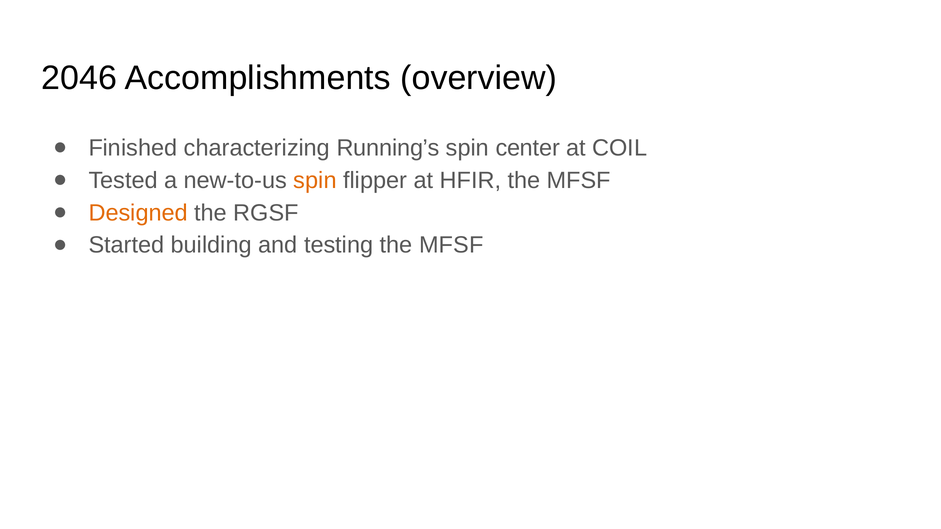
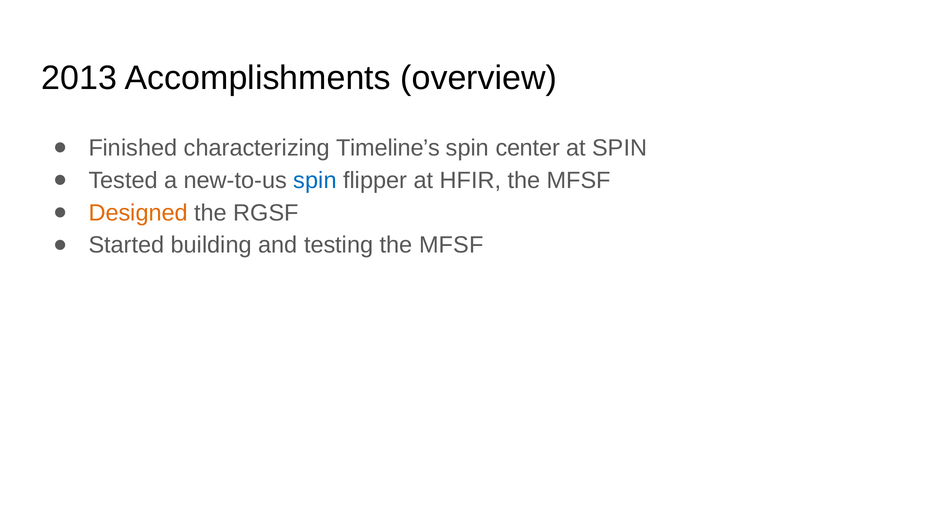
2046: 2046 -> 2013 (79, 78)
Running’s: Running’s -> Timeline’s (388, 148)
at COIL: COIL -> SPIN (620, 148)
spin colour: orange -> blue (315, 180)
